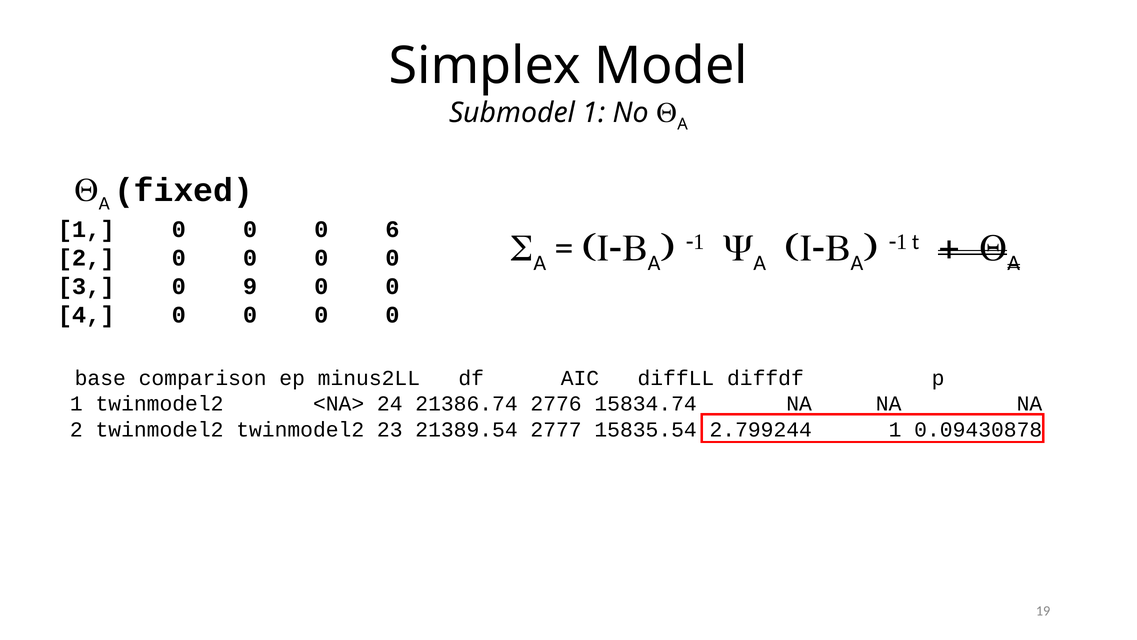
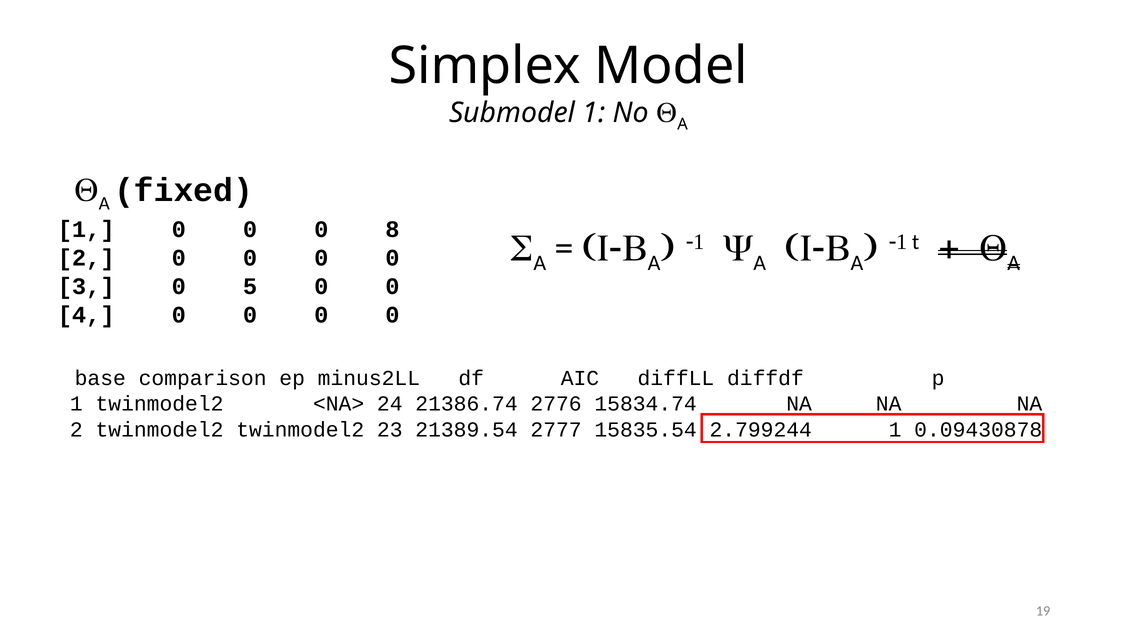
6: 6 -> 8 (392, 229)
9: 9 -> 5 (250, 286)
